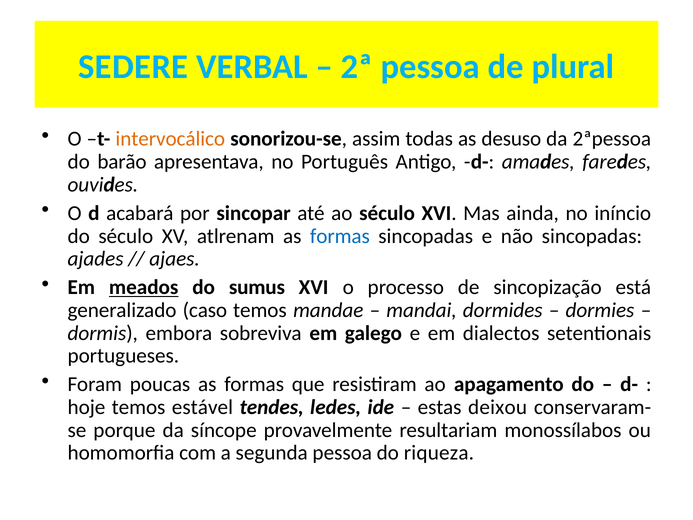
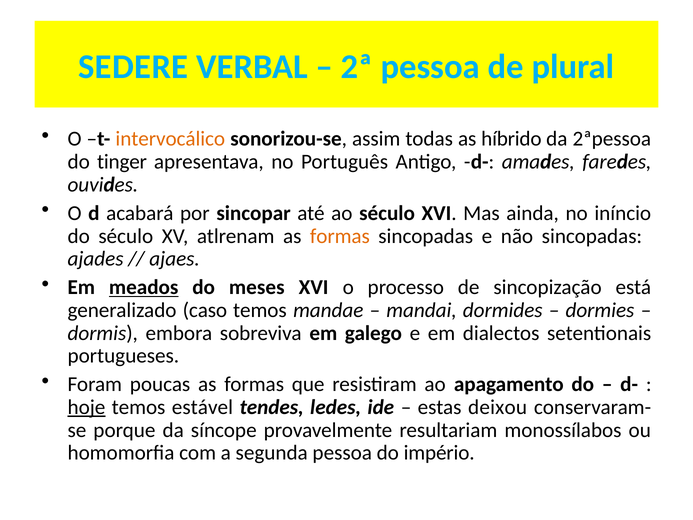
desuso: desuso -> híbrido (511, 139)
barão: barão -> tinger (122, 162)
formas colour: blue -> orange (340, 236)
sumus: sumus -> meses (257, 287)
hoje underline: none -> present (86, 407)
riqueza: riqueza -> império (439, 453)
